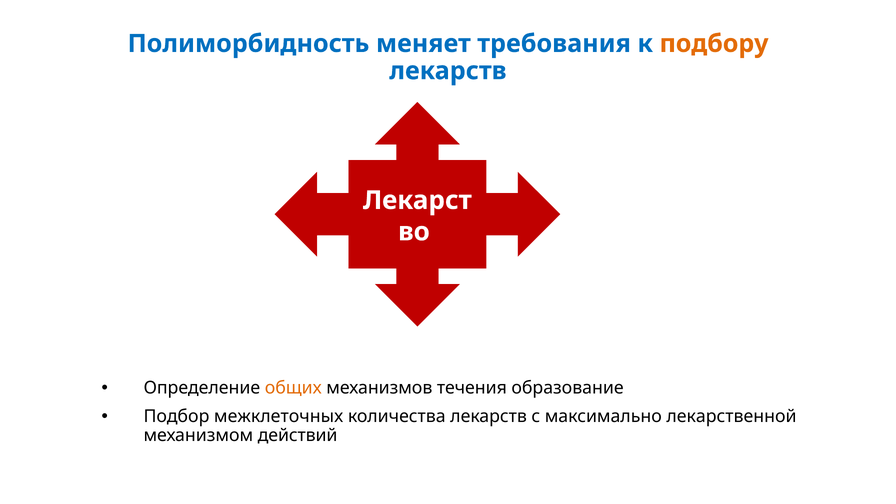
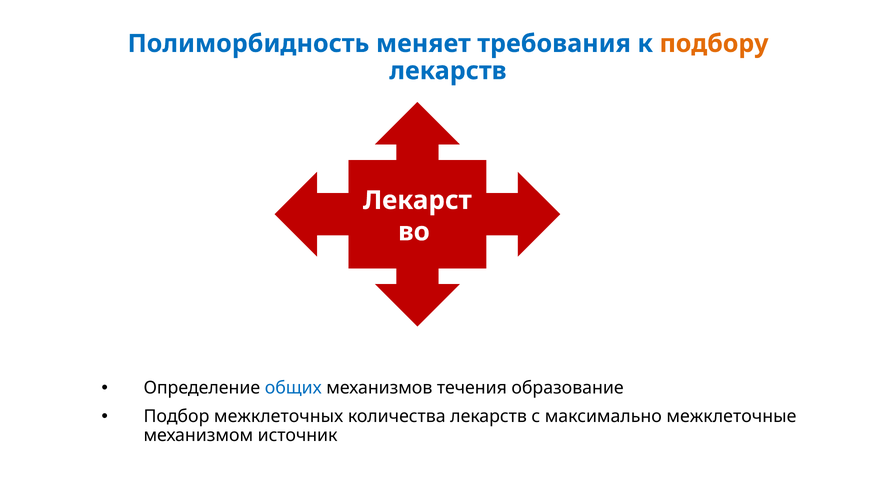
общих colour: orange -> blue (293, 388)
лекарственной: лекарственной -> межклеточные (731, 416)
действий: действий -> источник (298, 435)
